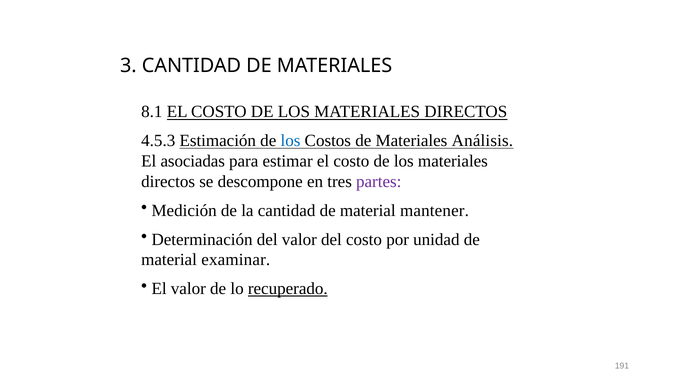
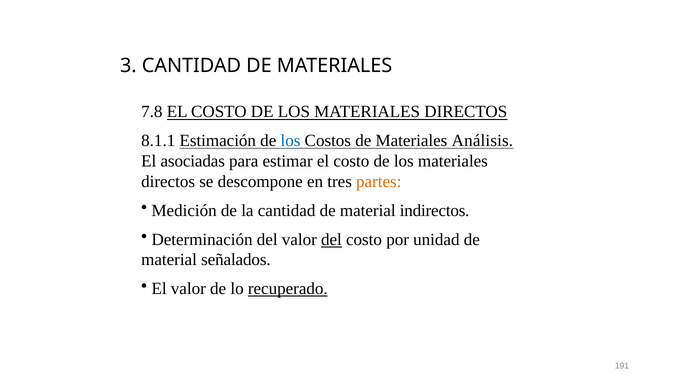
8.1: 8.1 -> 7.8 (152, 112)
4.5.3: 4.5.3 -> 8.1.1 (158, 141)
partes colour: purple -> orange (379, 182)
mantener: mantener -> indirectos (435, 211)
del underline: none -> present (331, 239)
examinar: examinar -> señalados (236, 260)
